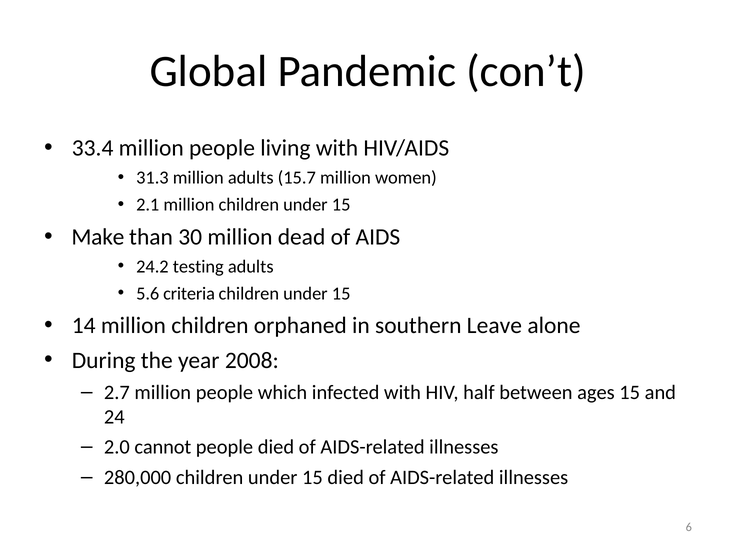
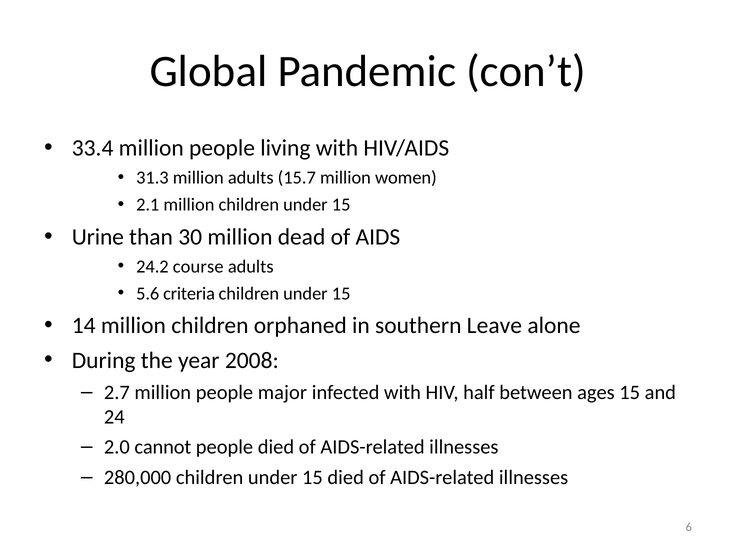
Make: Make -> Urine (98, 237)
testing: testing -> course (198, 267)
which: which -> major (282, 392)
